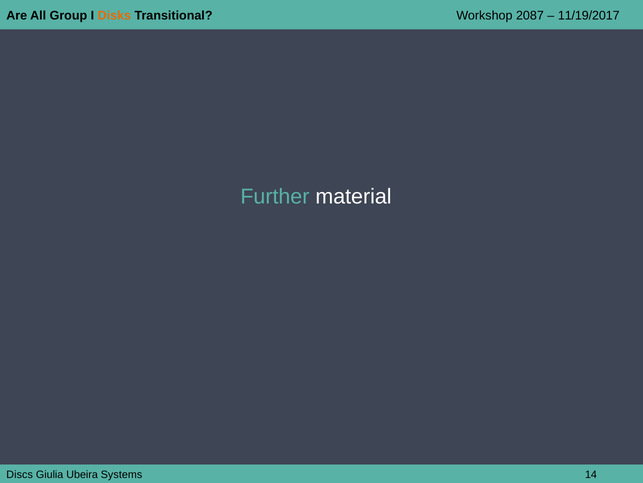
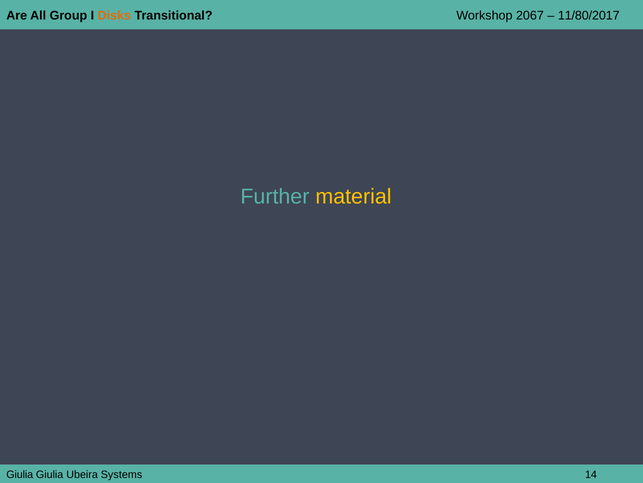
2087: 2087 -> 2067 (530, 16)
11/19/2017: 11/19/2017 -> 11/80/2017 (589, 16)
material colour: white -> yellow (354, 196)
Discs: Discs -> Giulia (20, 474)
